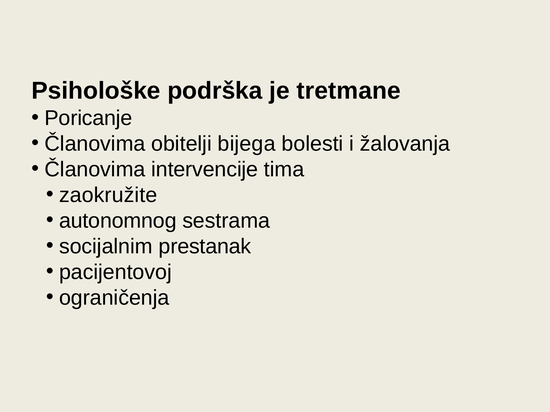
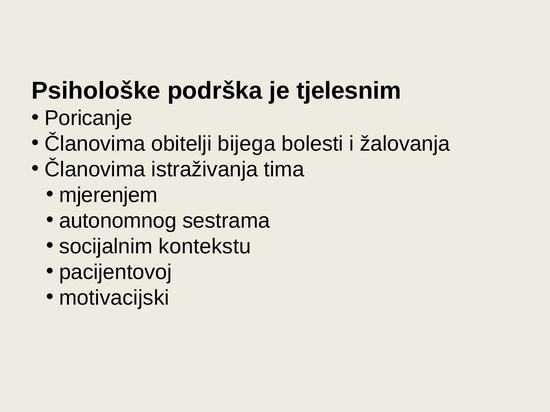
tretmane: tretmane -> tjelesnim (349, 91)
intervencije: intervencije -> istraživanja (205, 170)
zaokružite: zaokružite -> mjerenjem (108, 195)
prestanak: prestanak -> kontekstu (205, 247)
ograničenja: ograničenja -> motivacijski (114, 298)
